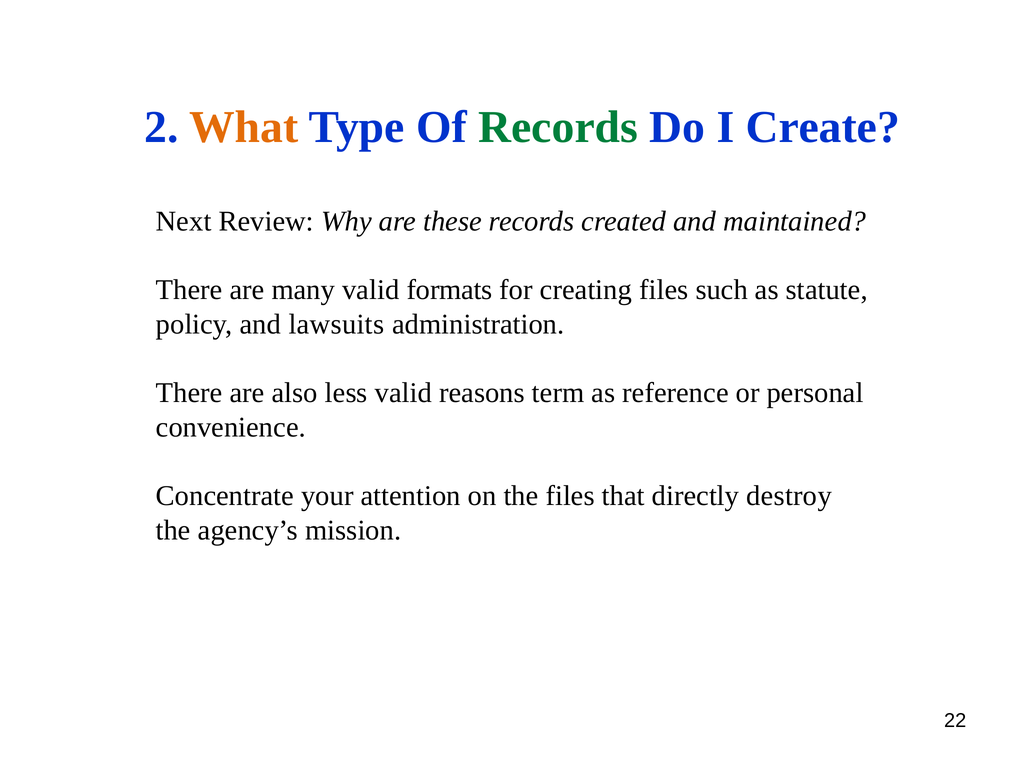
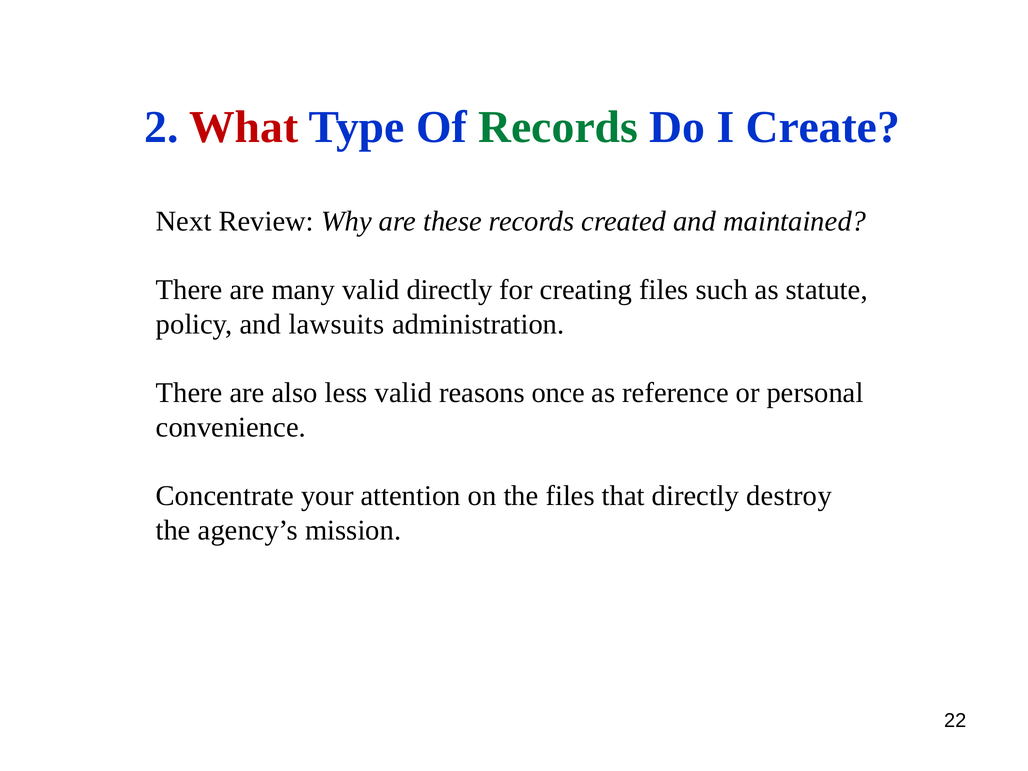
What colour: orange -> red (244, 127)
valid formats: formats -> directly (450, 290)
term: term -> once (558, 393)
